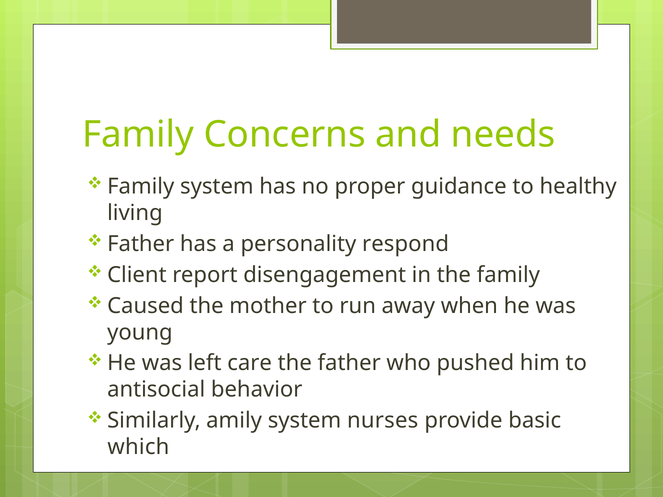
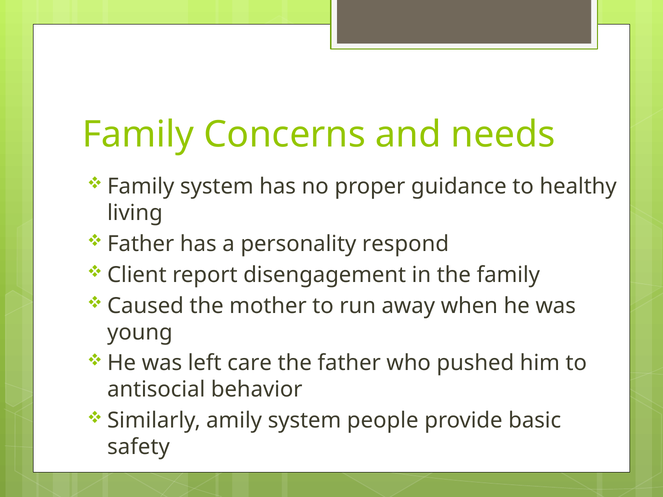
nurses: nurses -> people (383, 421)
which: which -> safety (139, 447)
